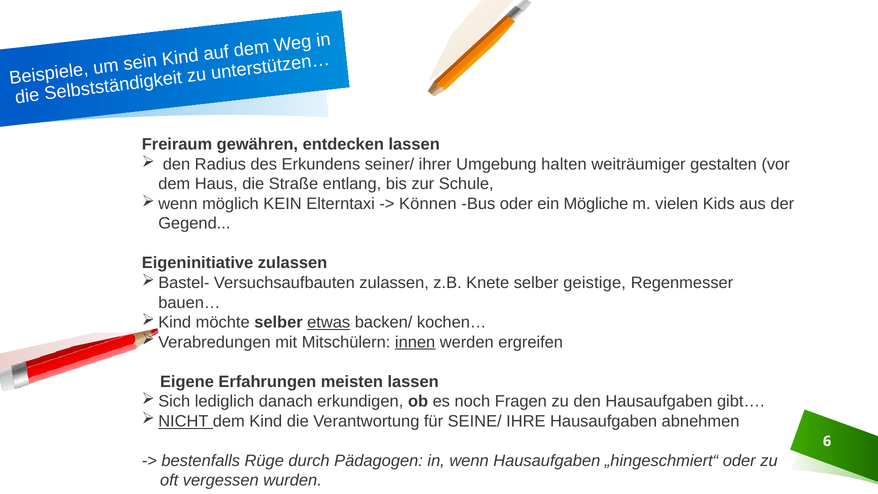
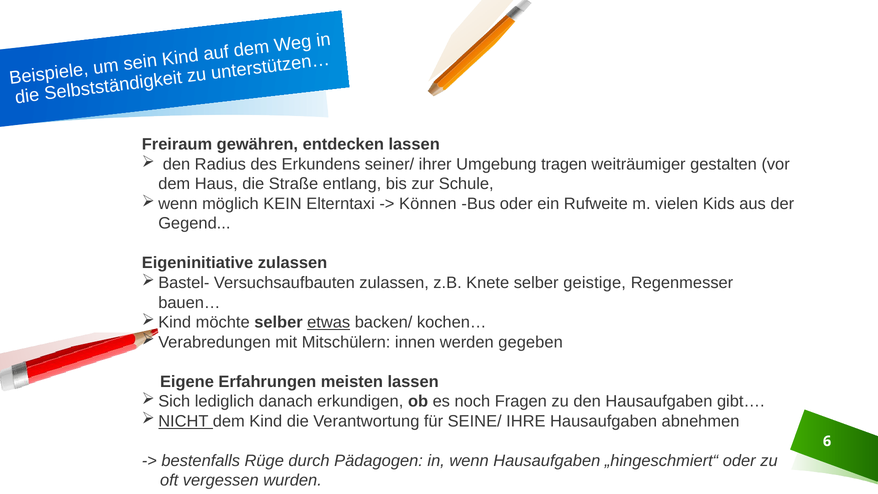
halten: halten -> tragen (564, 164)
Mögliche: Mögliche -> Rufweite (596, 204)
innen underline: present -> none (415, 342)
ergreifen: ergreifen -> gegeben (531, 342)
